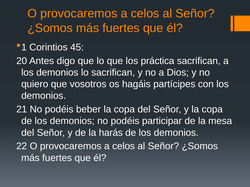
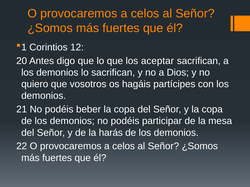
45: 45 -> 12 (77, 47)
práctica: práctica -> aceptar (157, 61)
